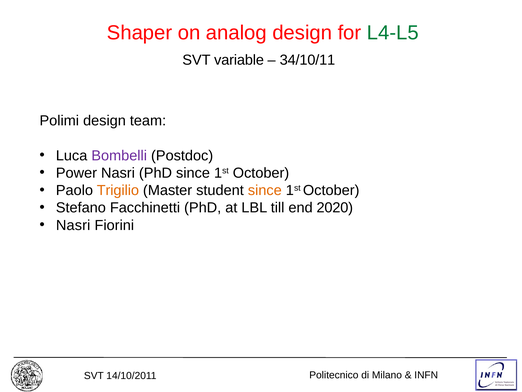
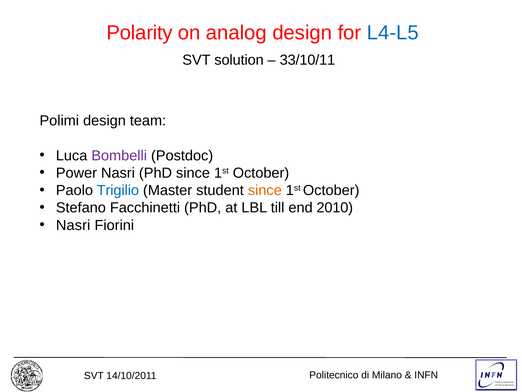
Shaper: Shaper -> Polarity (140, 33)
L4-L5 colour: green -> blue (393, 33)
variable: variable -> solution (239, 60)
34/10/11: 34/10/11 -> 33/10/11 (307, 60)
Trigilio colour: orange -> blue (118, 190)
2020: 2020 -> 2010 (335, 208)
